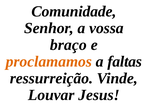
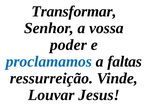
Comunidade: Comunidade -> Transformar (74, 11)
braço: braço -> poder (68, 45)
proclamamos colour: orange -> blue (49, 62)
